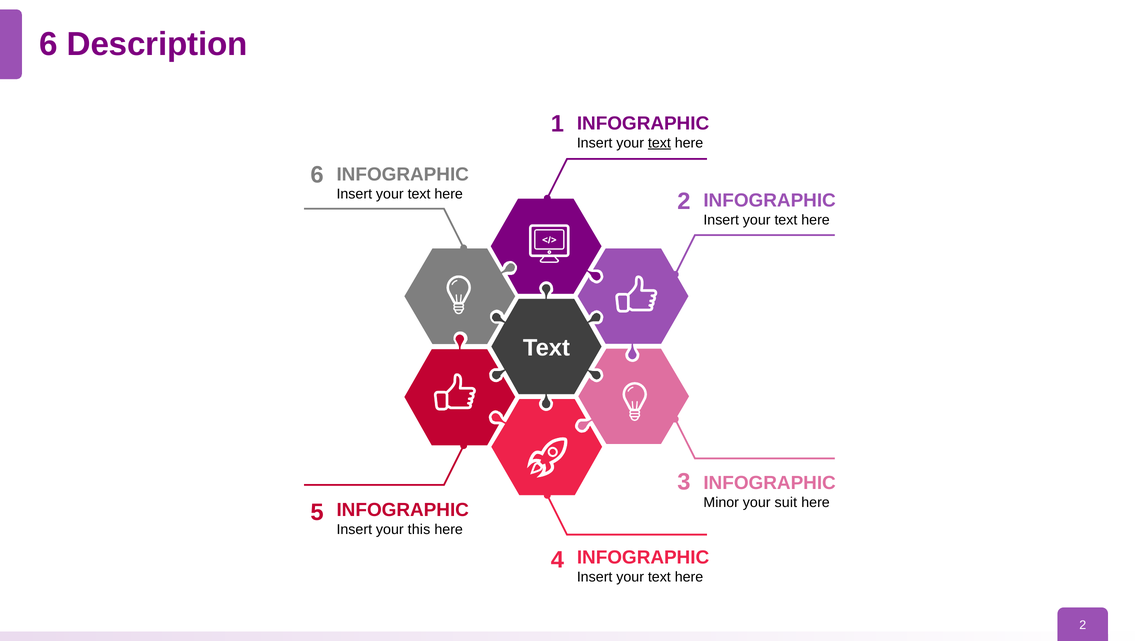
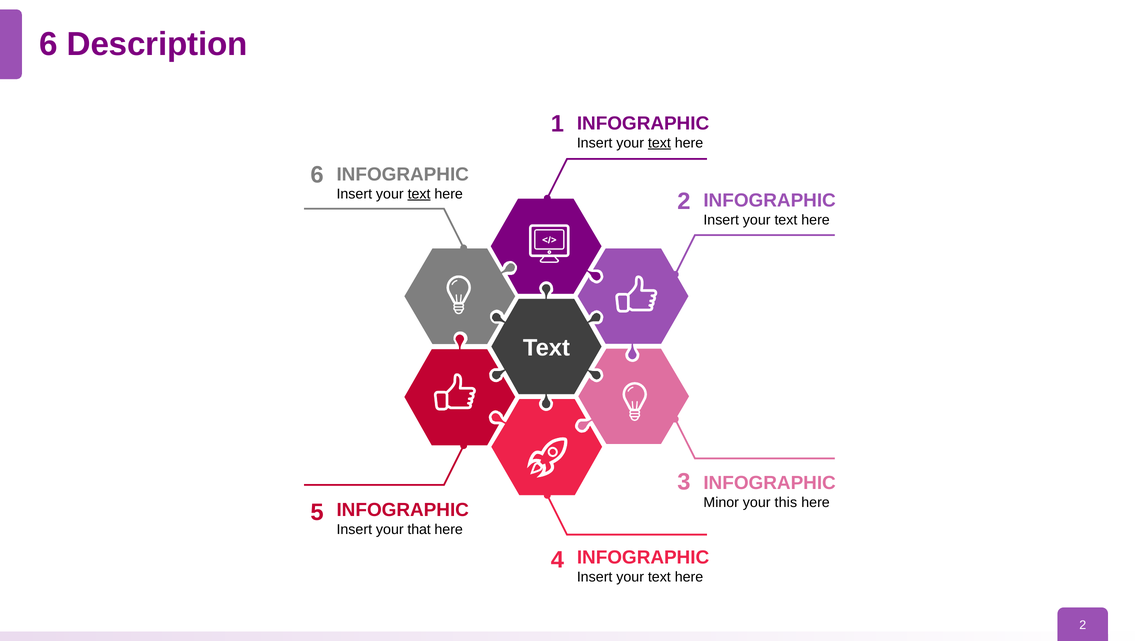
text underline: none -> present (419, 194)
suit: suit -> this (786, 502)
this: this -> that (419, 529)
